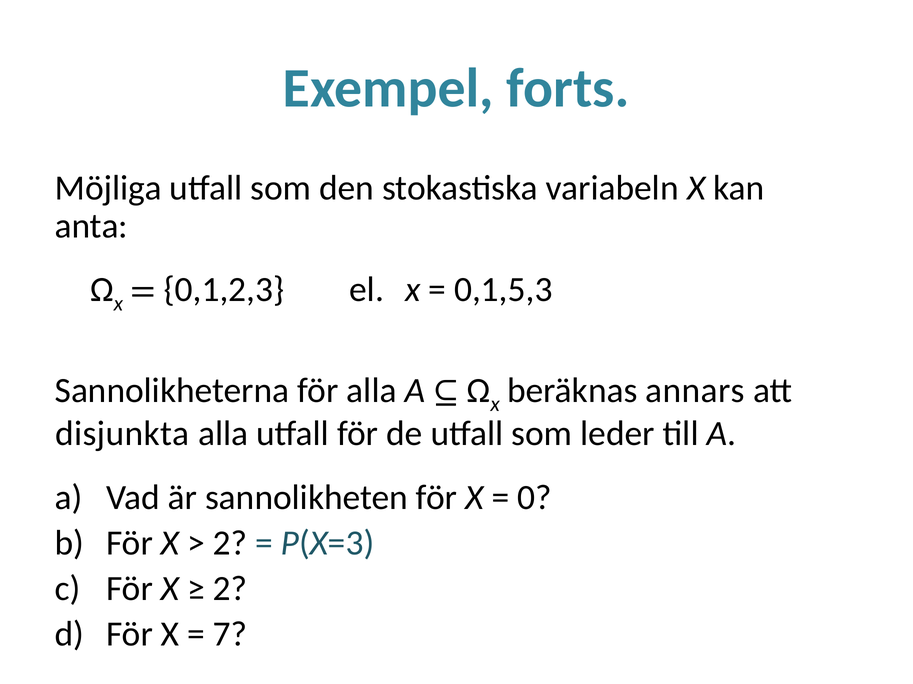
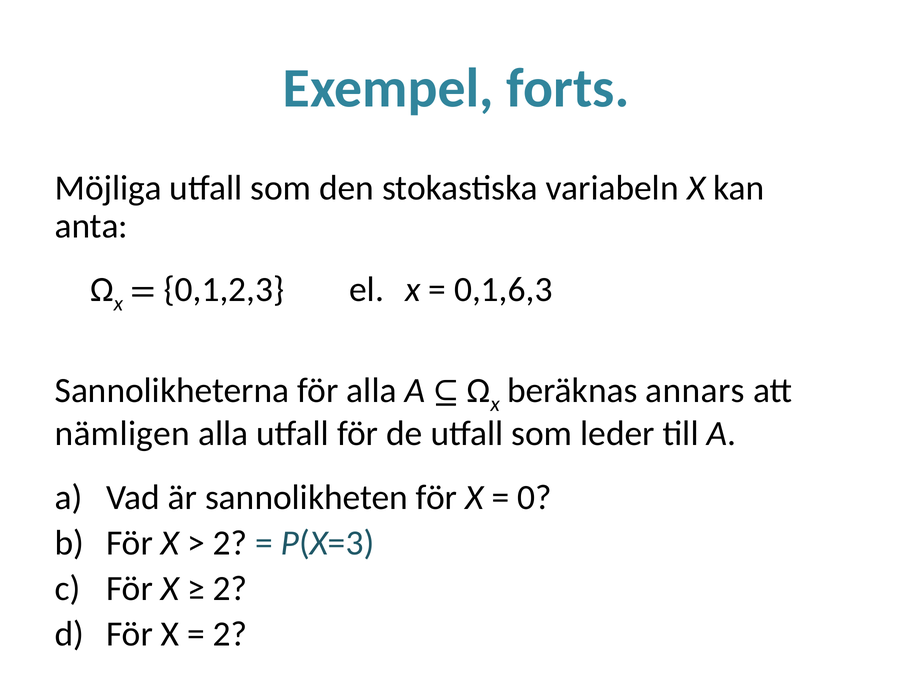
0,1,5,3: 0,1,5,3 -> 0,1,6,3 (503, 290)
disjunkta: disjunkta -> nämligen (122, 434)
7: 7 -> 2 (230, 635)
